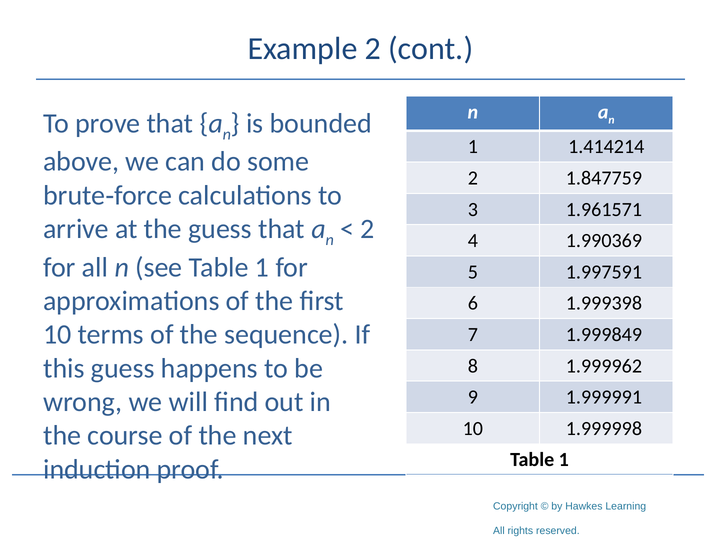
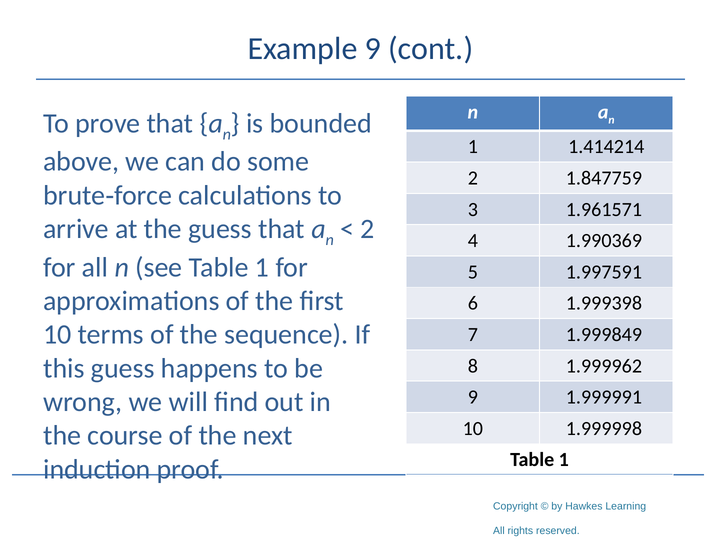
Example 2: 2 -> 9 (373, 48)
